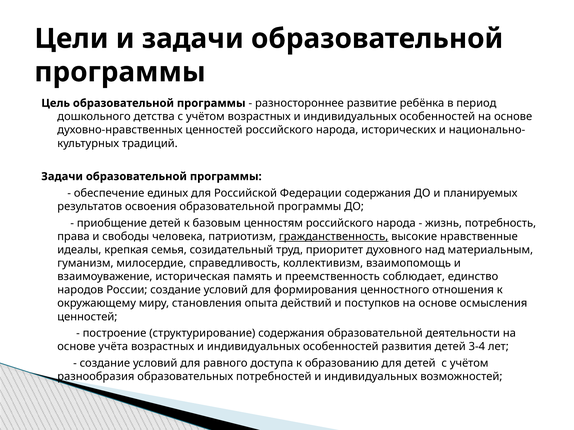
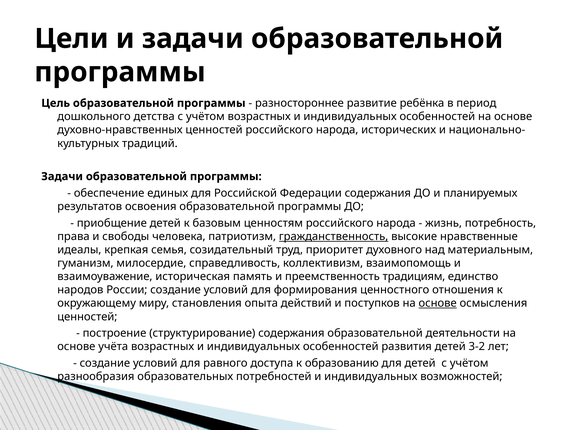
соблюдает: соблюдает -> традициям (414, 277)
основе underline: none -> present (438, 304)
3-4: 3-4 -> 3-2 (477, 347)
